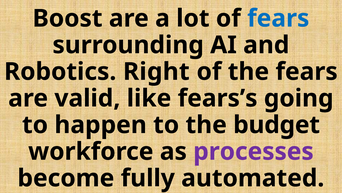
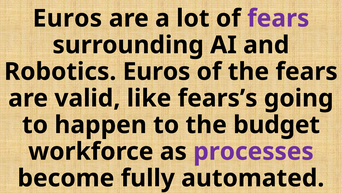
Boost: Boost -> Euros (67, 18)
fears colour: blue -> purple (278, 18)
Robotics Right: Right -> Euros (157, 71)
